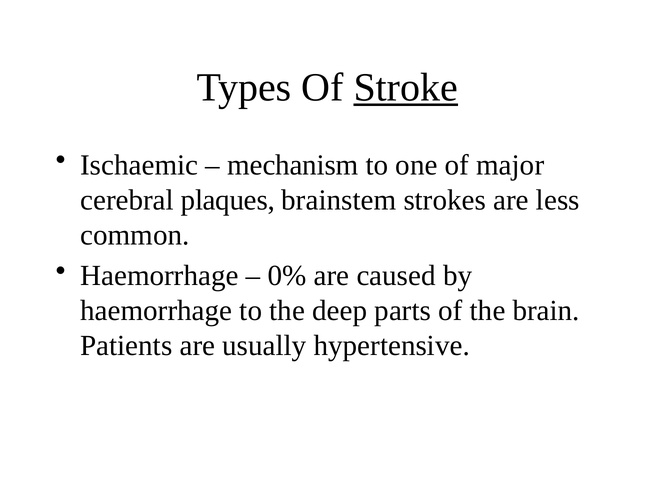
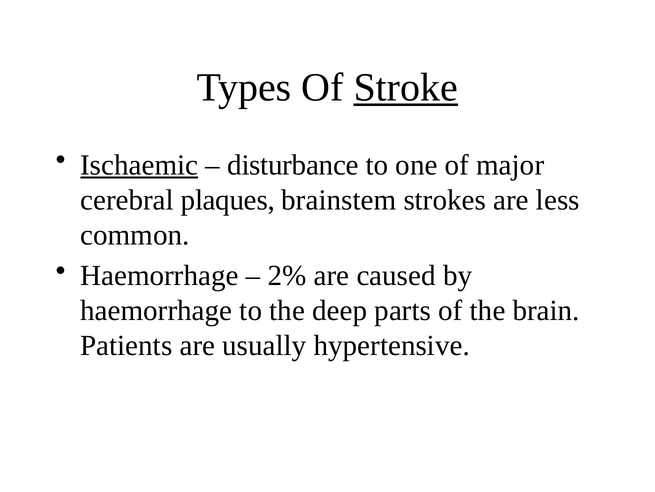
Ischaemic underline: none -> present (139, 165)
mechanism: mechanism -> disturbance (293, 165)
0%: 0% -> 2% (287, 275)
